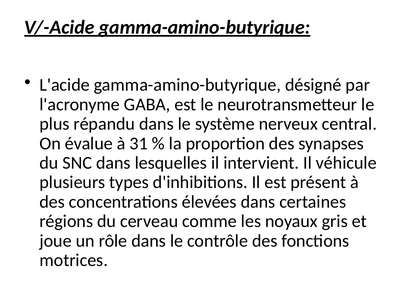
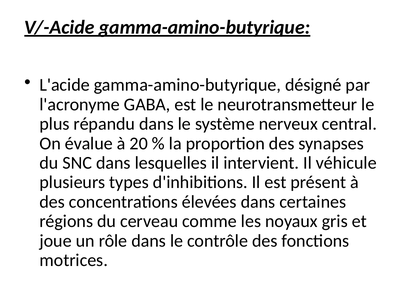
31: 31 -> 20 (139, 143)
